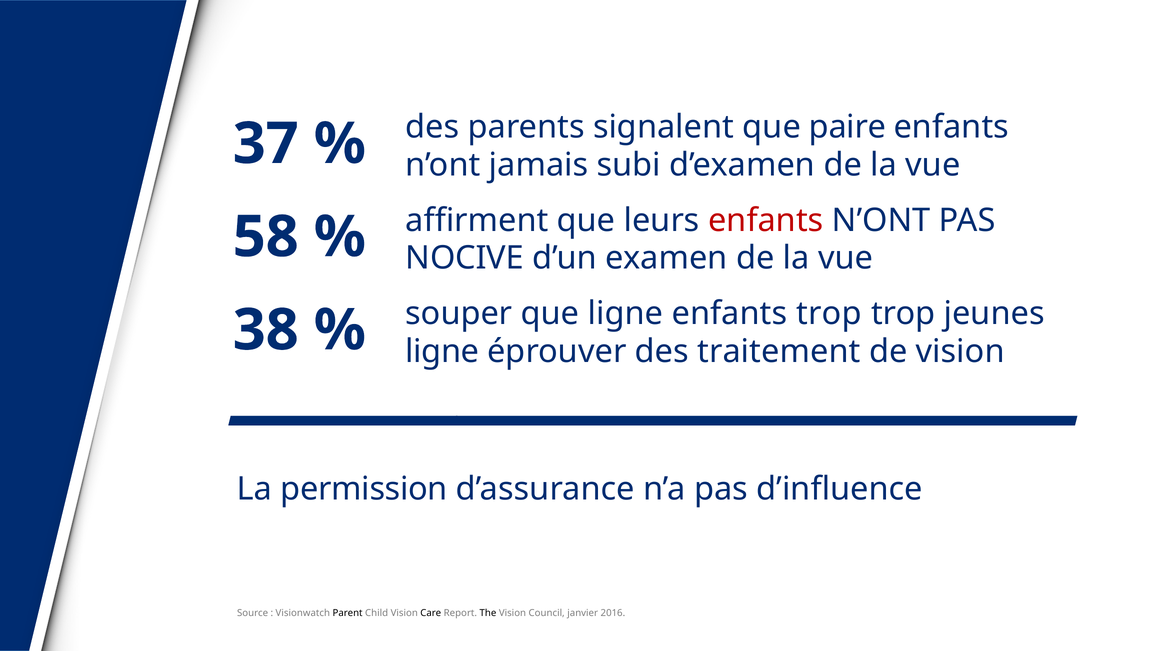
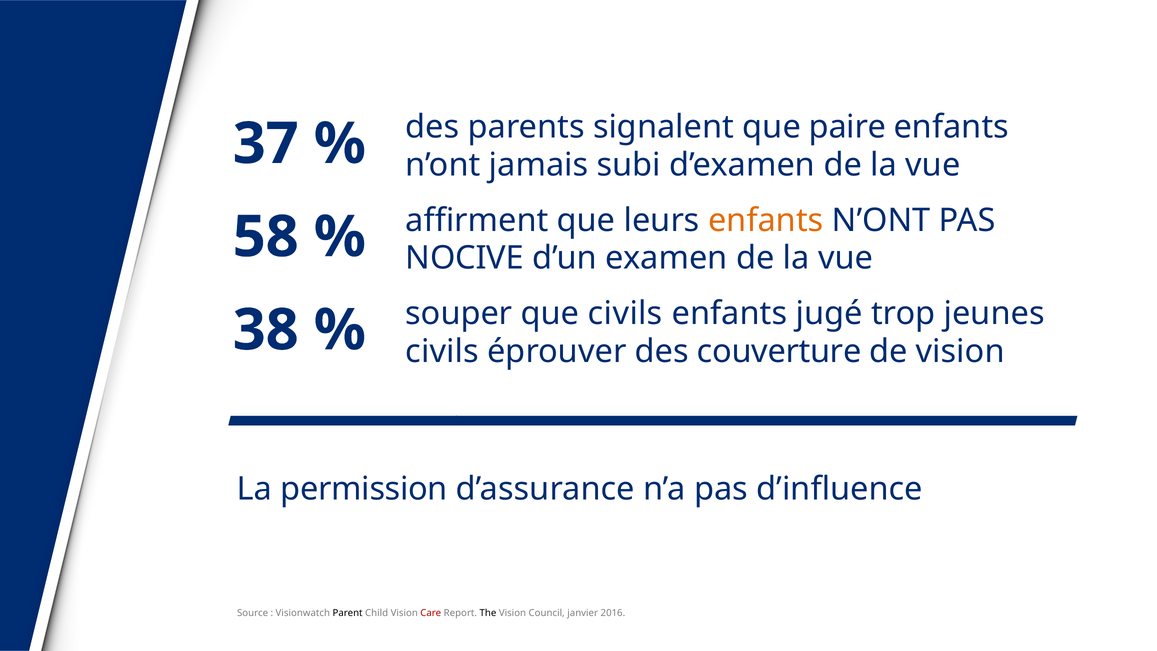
enfants colour: red -> orange (766, 220)
que ligne: ligne -> civils (625, 313)
enfants trop: trop -> jugé (829, 313)
ligne: ligne -> civils (442, 351)
traitement: traitement -> couverture (779, 351)
Care colour: black -> red (431, 613)
